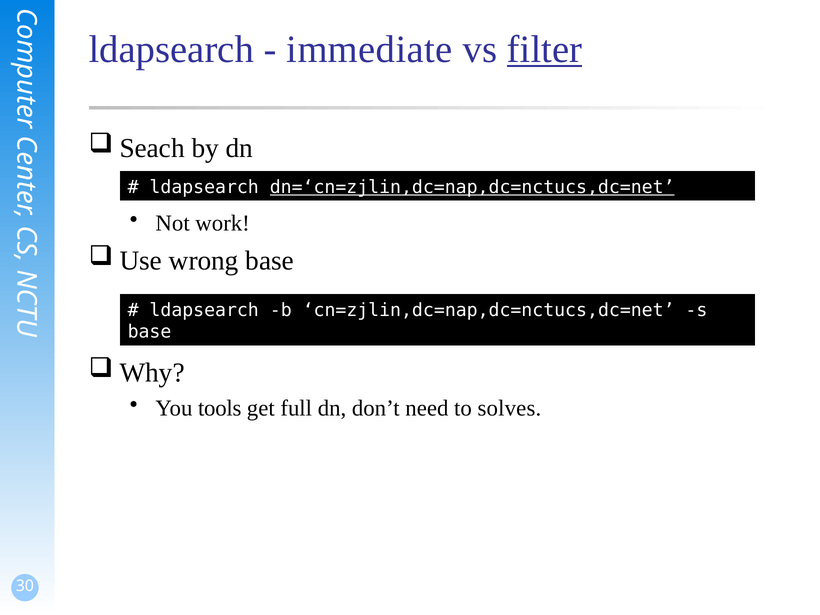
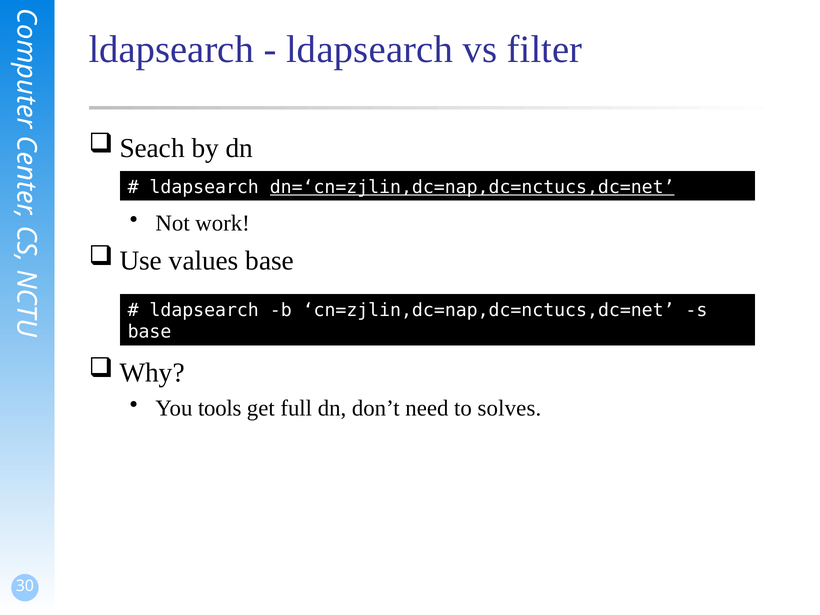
immediate: immediate -> ldapsearch (370, 49)
filter underline: present -> none (545, 49)
wrong: wrong -> values (204, 260)
